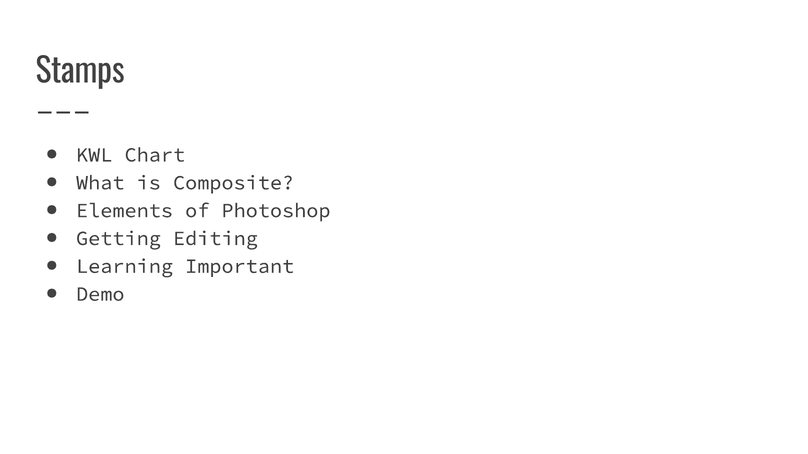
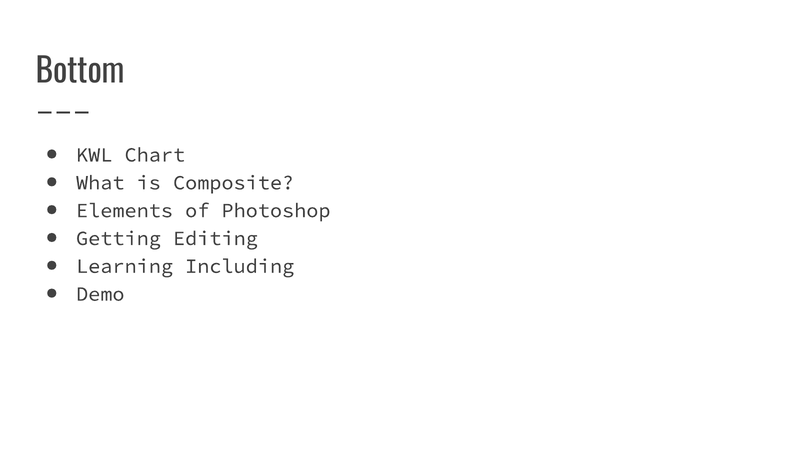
Stamps: Stamps -> Bottom (80, 72)
Important: Important -> Including (240, 266)
